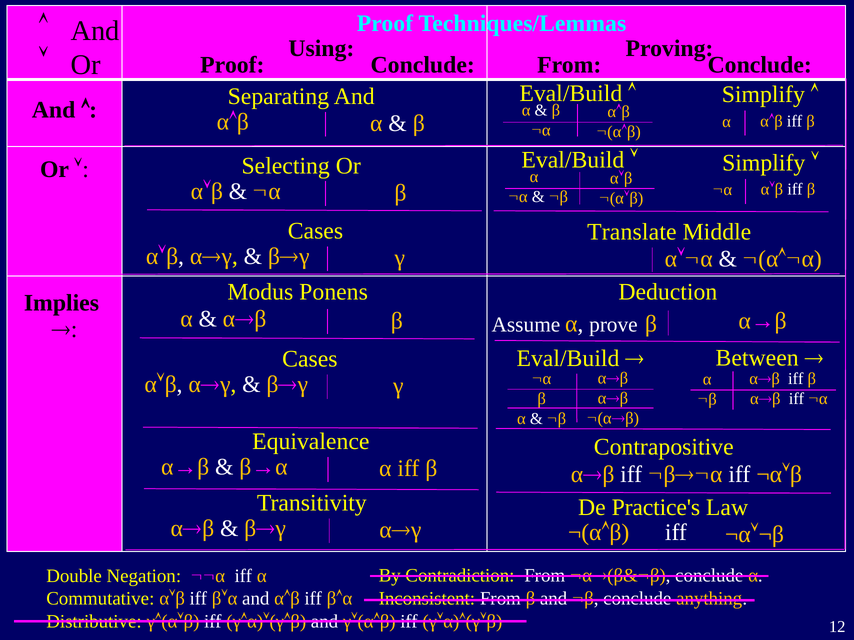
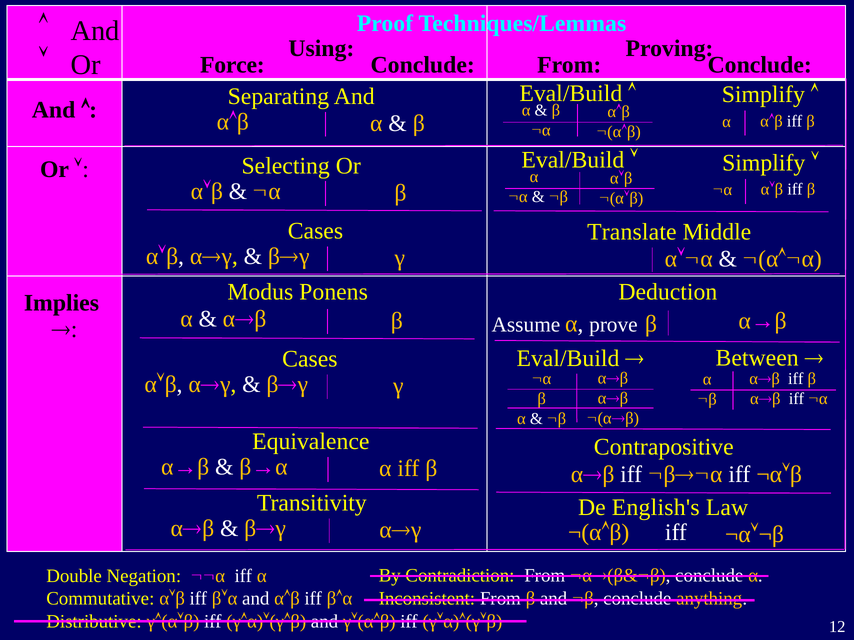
Proof: Proof -> Force (232, 65)
Practice's: Practice's -> English's (656, 508)
